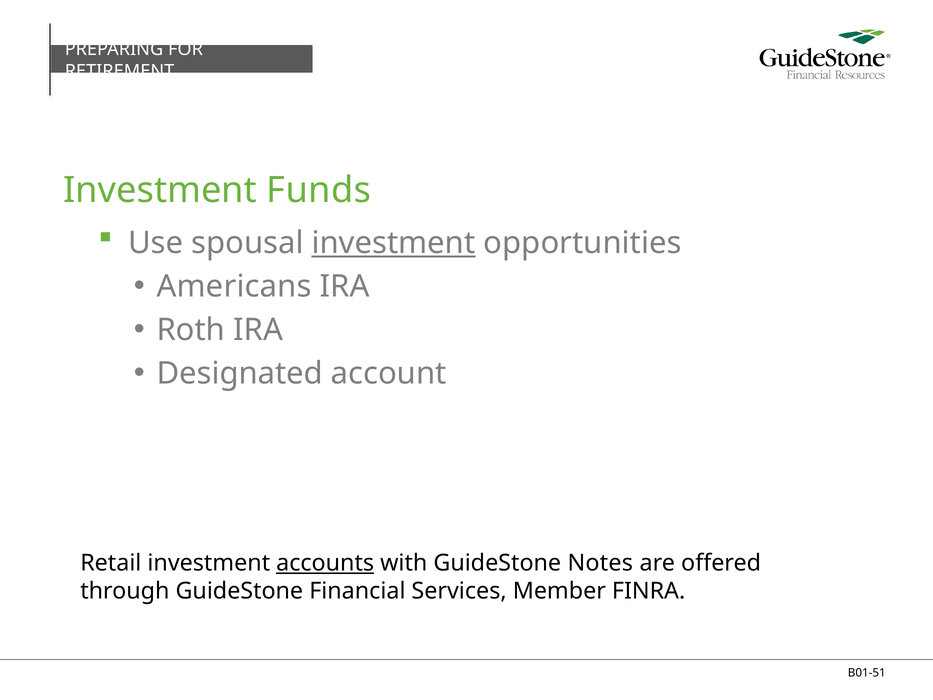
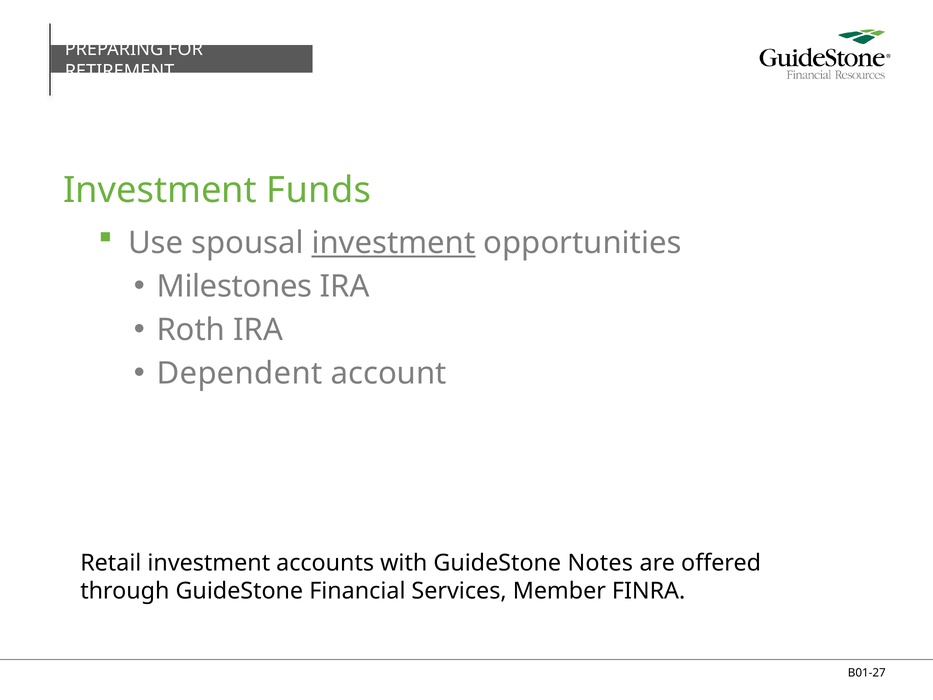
Americans: Americans -> Milestones (234, 286)
Designated: Designated -> Dependent (240, 373)
accounts underline: present -> none (325, 563)
B01-51: B01-51 -> B01-27 (867, 673)
